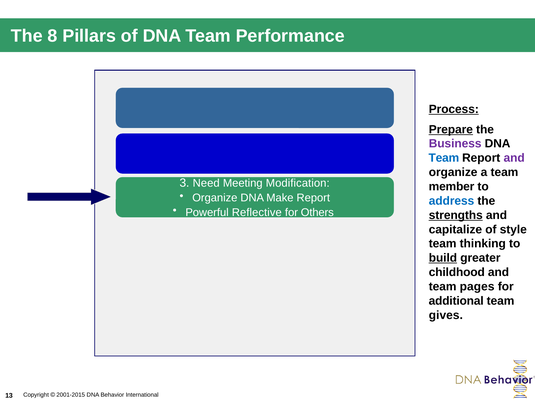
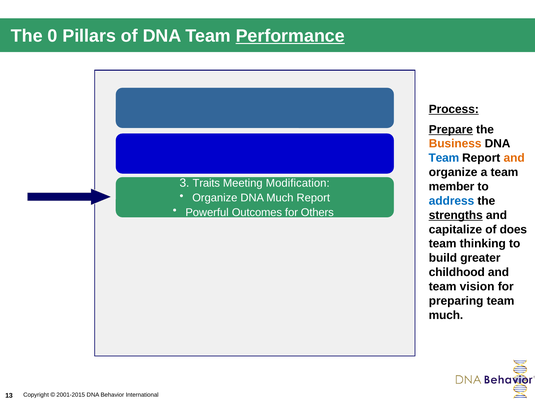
8: 8 -> 0 (53, 36)
Performance underline: none -> present (290, 36)
Business colour: purple -> orange (455, 143)
and colour: purple -> orange (514, 158)
Need: Need -> Traits (206, 183)
DNA Make: Make -> Much (280, 197)
Reflective: Reflective -> Outcomes (257, 212)
style: style -> does (513, 229)
build underline: present -> none (443, 258)
pages: pages -> vision (477, 286)
additional: additional -> preparing (456, 300)
gives: gives -> much (446, 315)
